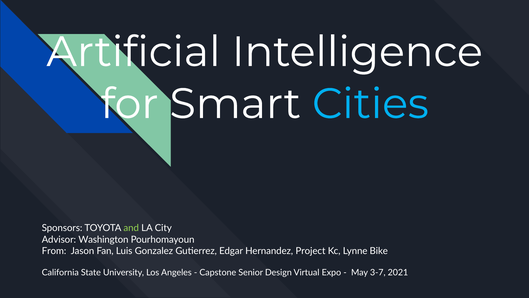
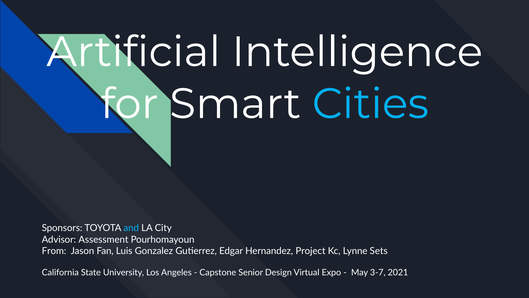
and colour: light green -> light blue (131, 228)
Washington: Washington -> Assessment (103, 239)
Bike: Bike -> Sets (379, 251)
